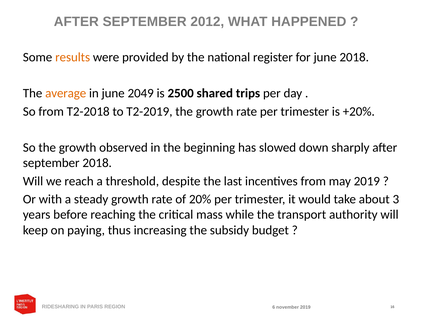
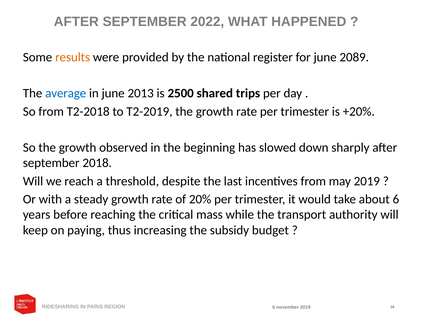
2012: 2012 -> 2022 (207, 22)
june 2018: 2018 -> 2089 (354, 57)
average colour: orange -> blue (66, 93)
2049: 2049 -> 2013 (141, 93)
about 3: 3 -> 6 (396, 199)
